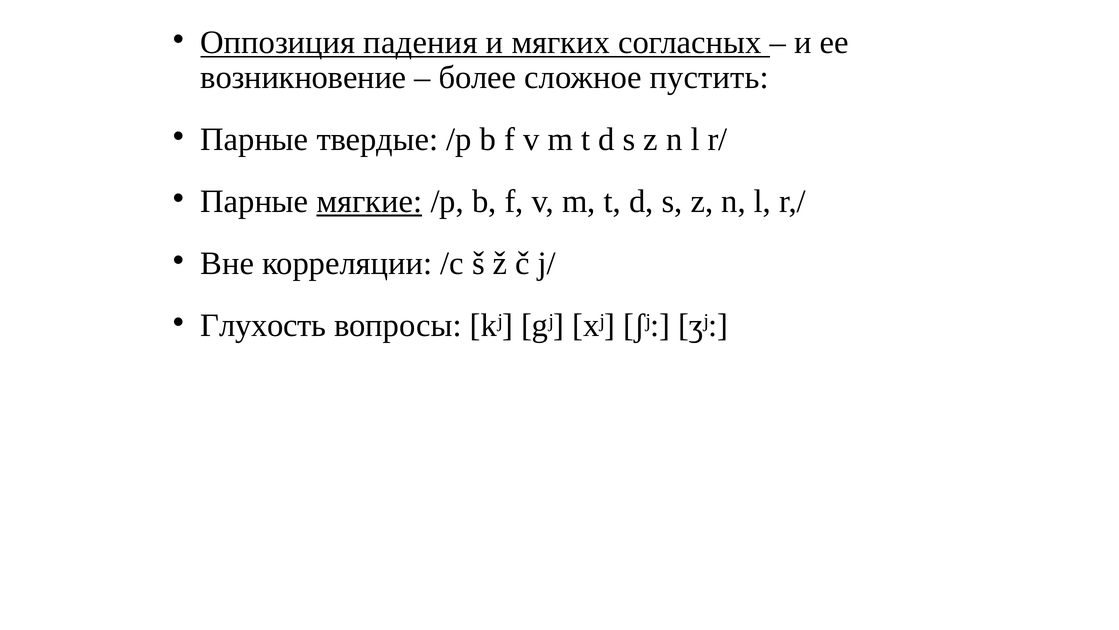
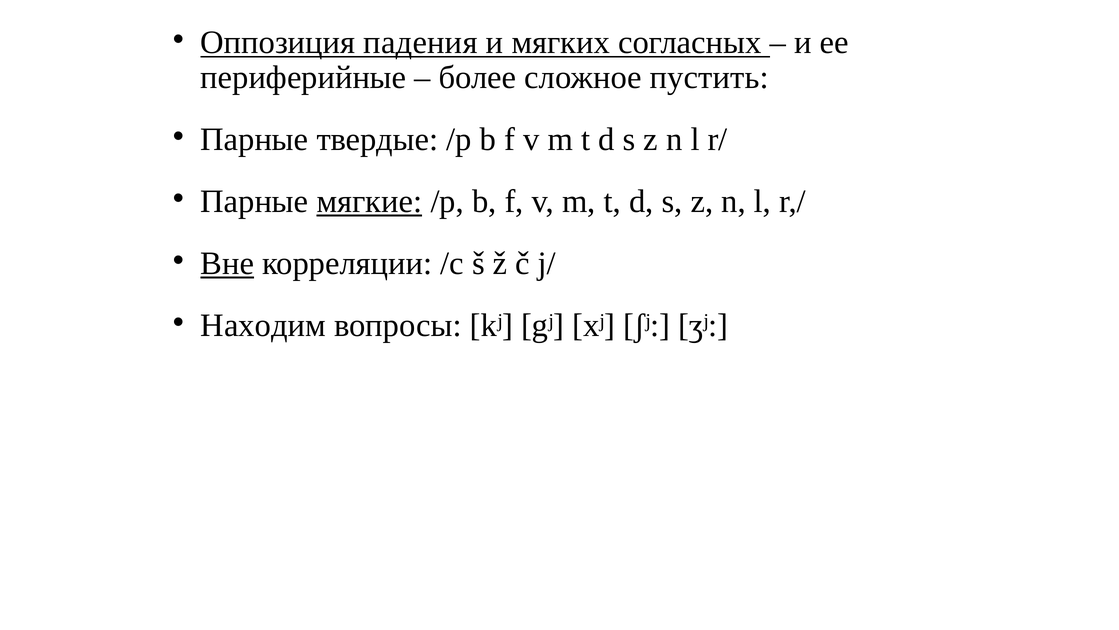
возникновение: возникновение -> периферийные (303, 78)
Вне underline: none -> present (227, 263)
Глухость: Глухость -> Находим (263, 325)
